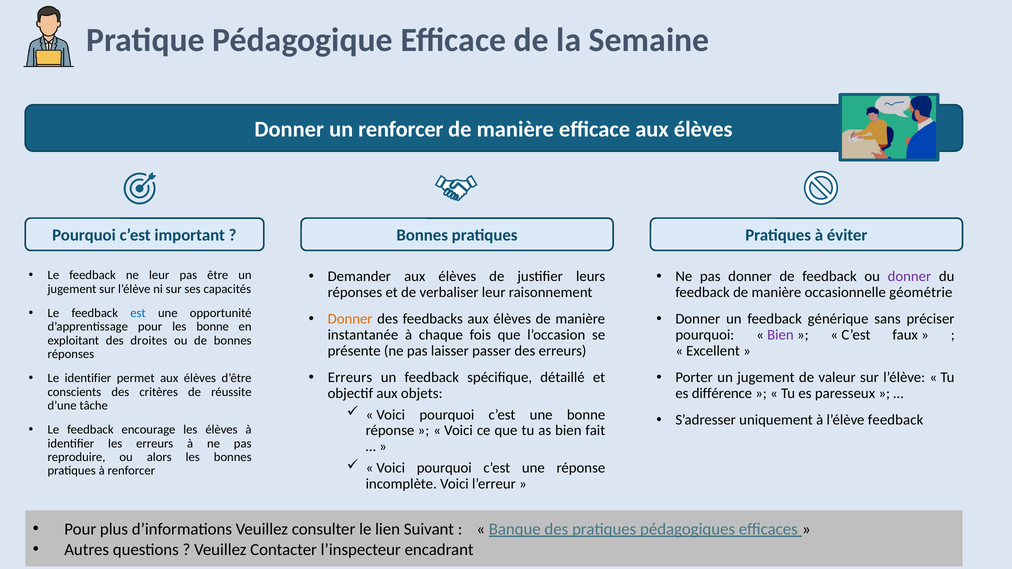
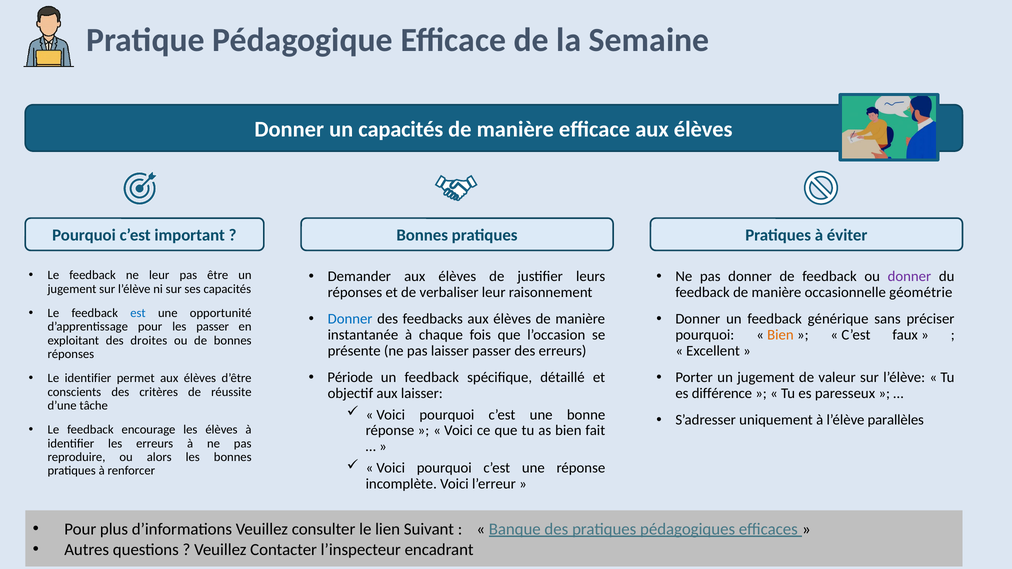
un renforcer: renforcer -> capacités (401, 130)
Donner colour: orange -> blue (350, 319)
les bonne: bonne -> passer (213, 327)
Bien colour: purple -> orange (780, 335)
Erreurs: Erreurs -> Période (350, 378)
aux objets: objets -> laisser (422, 394)
l’élève feedback: feedback -> parallèles (896, 420)
